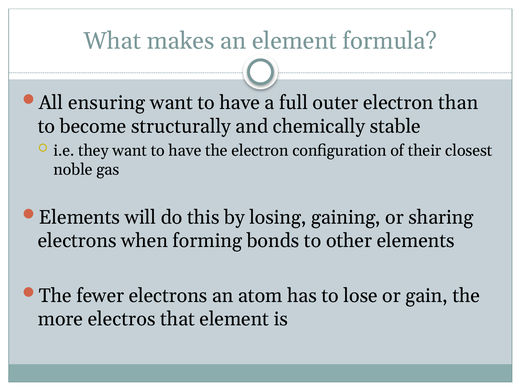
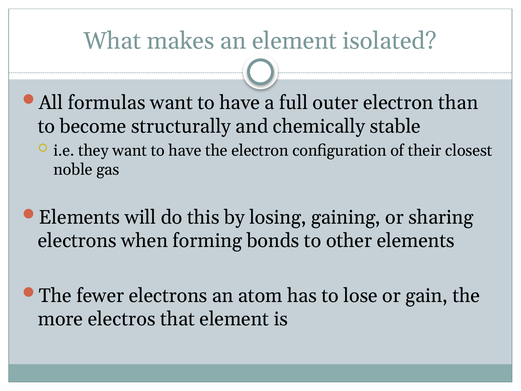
formula: formula -> isolated (390, 41)
ensuring: ensuring -> formulas (107, 103)
